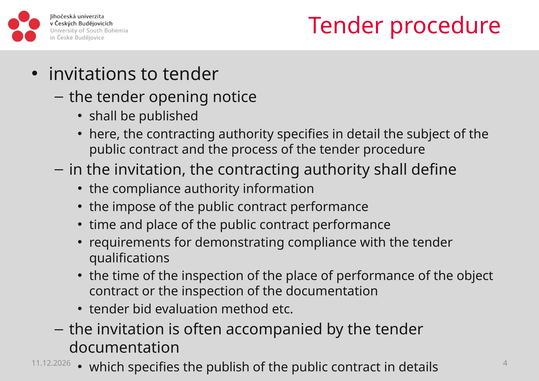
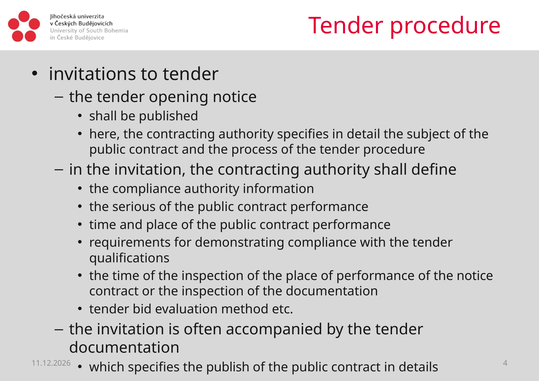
impose: impose -> serious (134, 207)
the object: object -> notice (475, 276)
